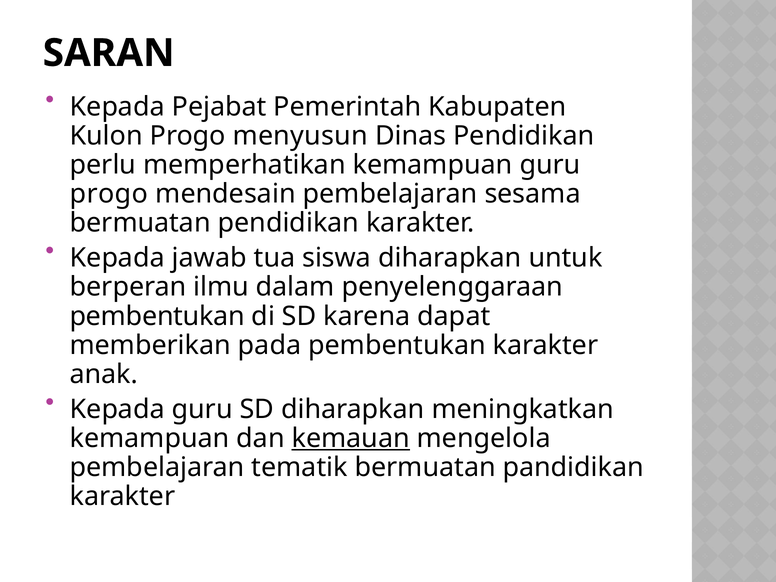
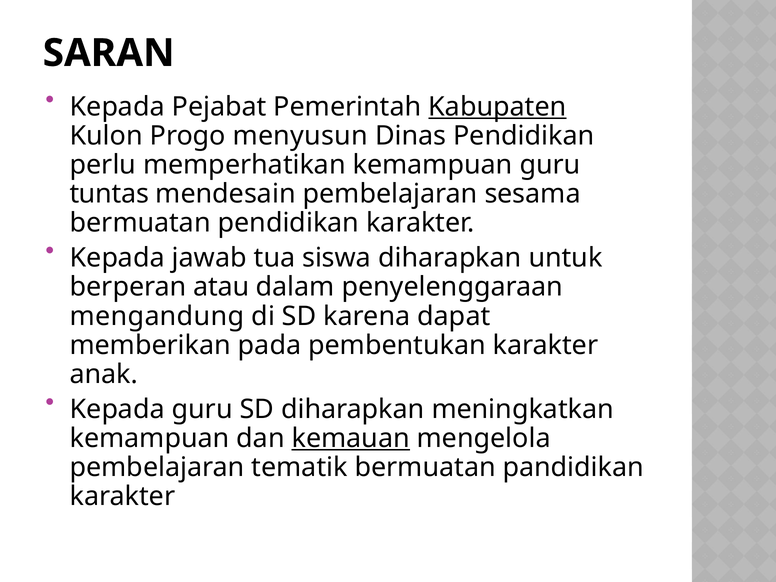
Kabupaten underline: none -> present (497, 107)
progo: progo -> tuntas (109, 194)
ilmu: ilmu -> atau (221, 287)
pembentukan: pembentukan -> mengandung (157, 316)
